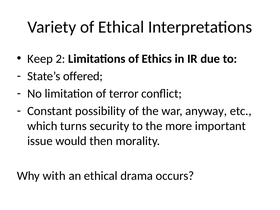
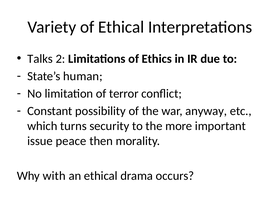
Keep: Keep -> Talks (40, 59)
offered: offered -> human (83, 76)
would: would -> peace (71, 141)
